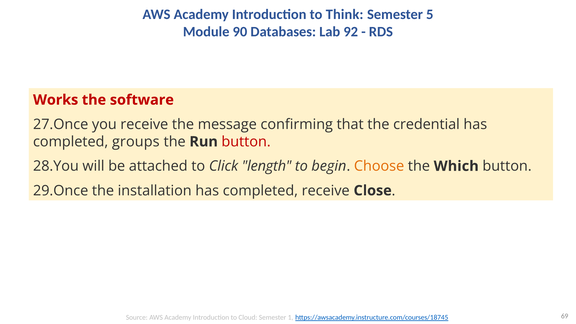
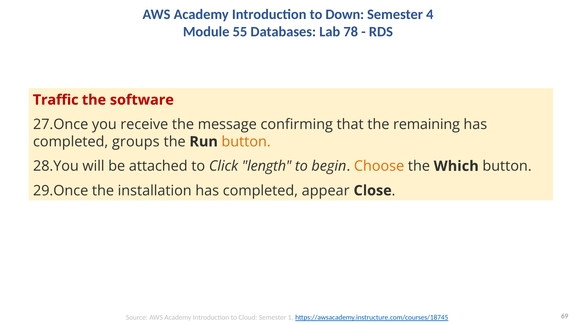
Think: Think -> Down (345, 14)
5: 5 -> 4 (430, 14)
90: 90 -> 55 (240, 32)
92: 92 -> 78 (351, 32)
Works: Works -> Traffic (56, 100)
credential: credential -> remaining (427, 124)
button colour: red -> orange (246, 142)
completed receive: receive -> appear (326, 191)
